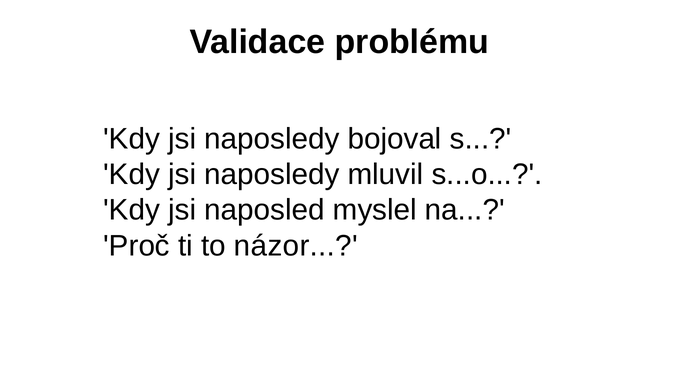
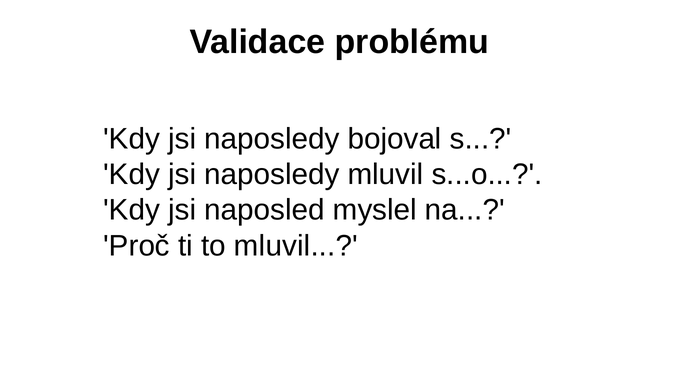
to názor: názor -> mluvil (296, 246)
